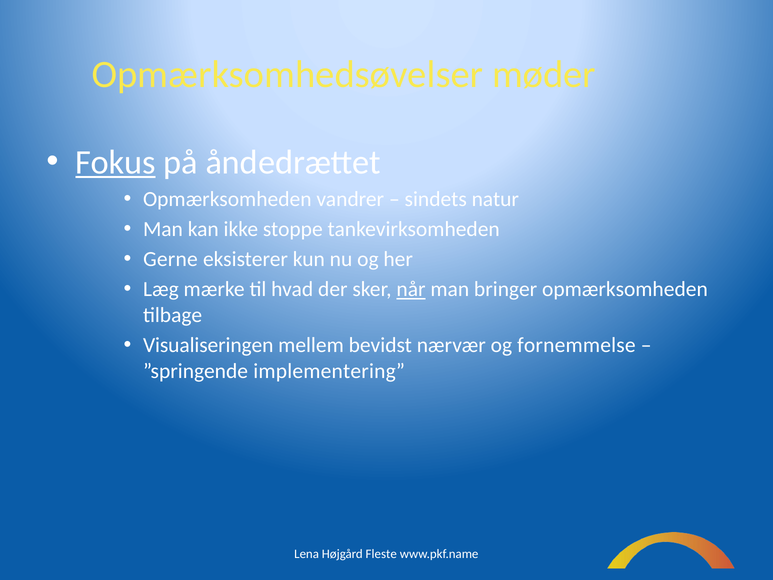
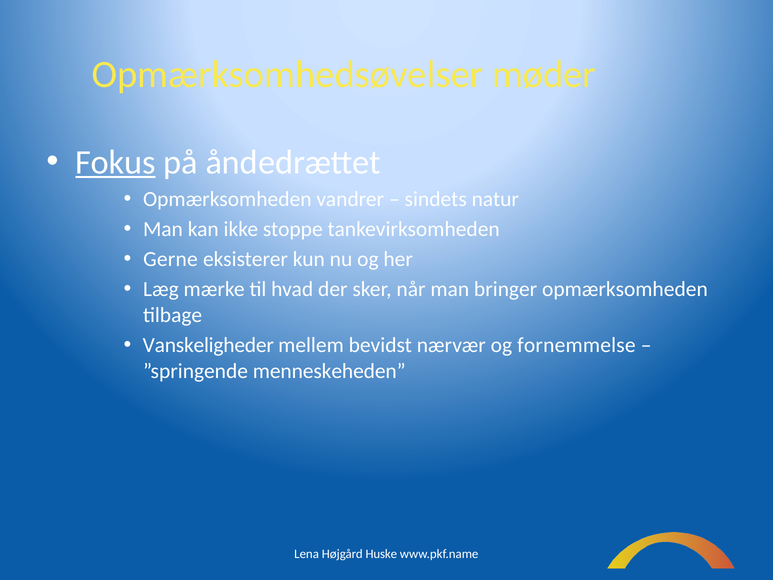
når underline: present -> none (411, 289)
Visualiseringen: Visualiseringen -> Vanskeligheder (208, 345)
implementering: implementering -> menneskeheden (329, 371)
Fleste: Fleste -> Huske (381, 554)
